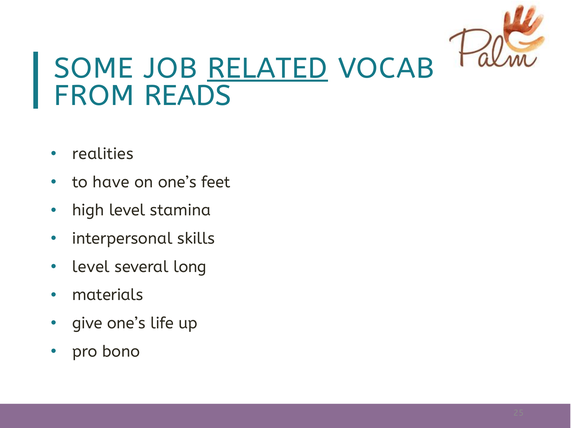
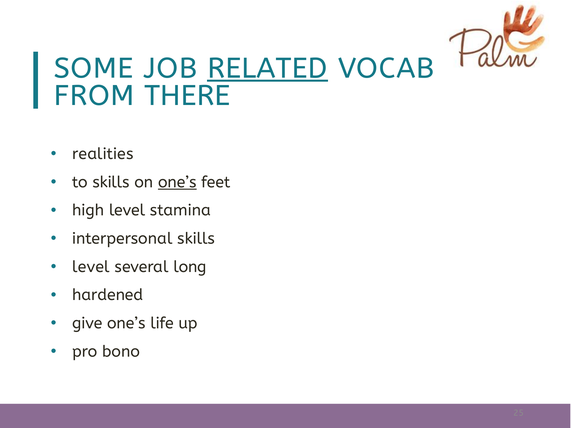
READS: READS -> THERE (187, 96)
to have: have -> skills (111, 182)
one’s underline: none -> present (177, 182)
materials: materials -> hardened (108, 295)
